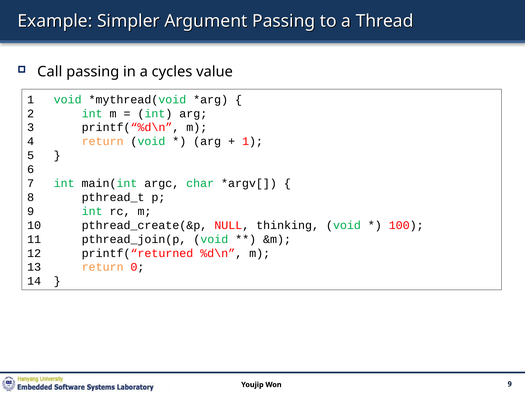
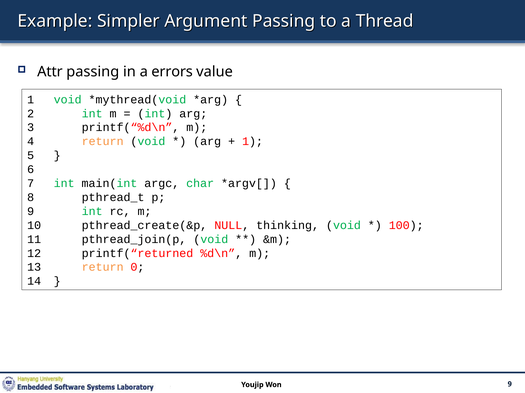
Call: Call -> Attr (50, 72)
cycles: cycles -> errors (172, 72)
